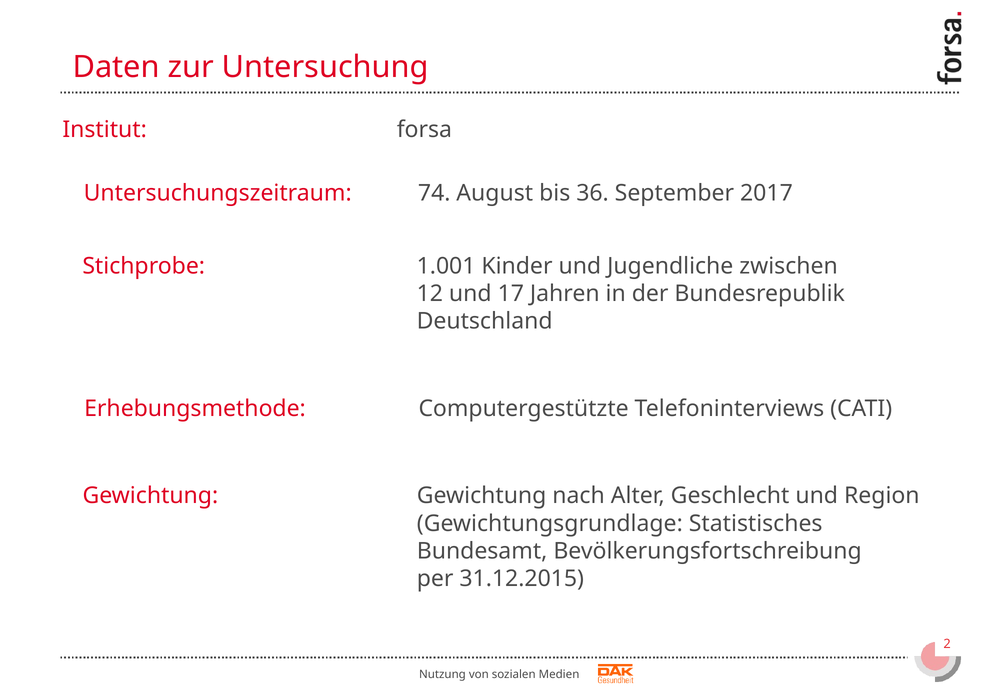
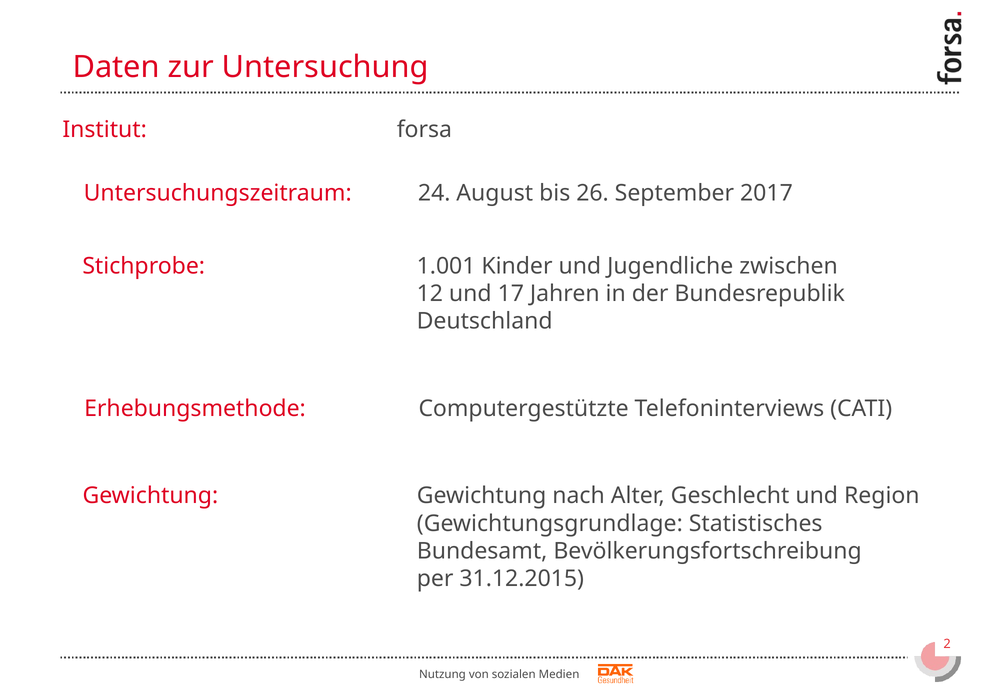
74: 74 -> 24 (434, 193)
36: 36 -> 26 (593, 193)
